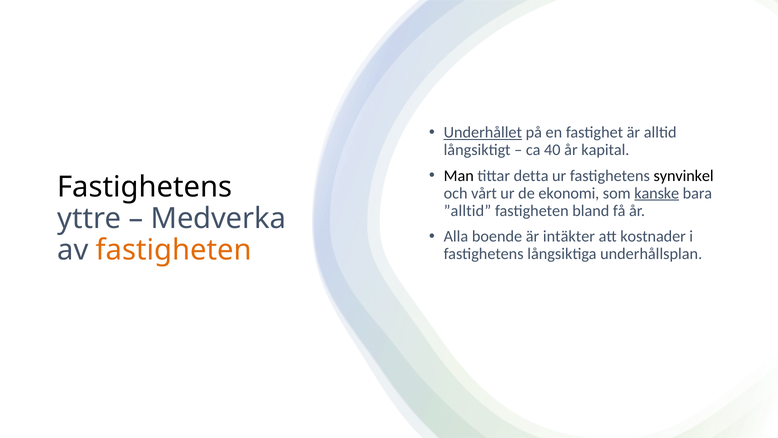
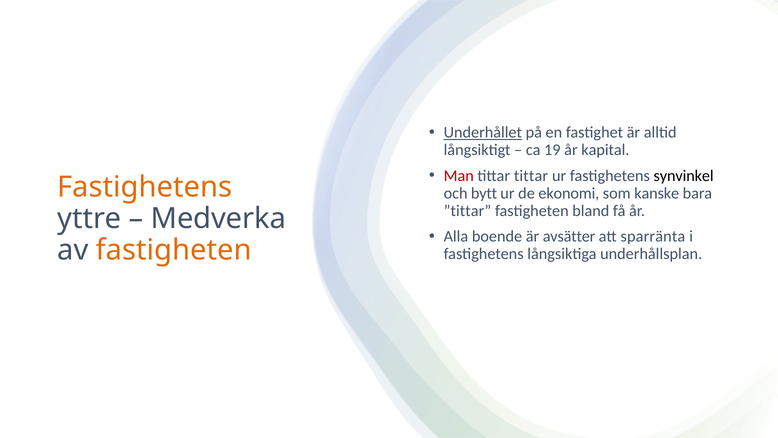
40: 40 -> 19 (552, 150)
Man colour: black -> red (459, 176)
tittar detta: detta -> tittar (531, 176)
Fastighetens colour: black -> orange (145, 187)
vårt: vårt -> bytt (484, 193)
kanske underline: present -> none (657, 193)
”alltid: ”alltid -> ”tittar (467, 211)
intäkter: intäkter -> avsätter (569, 236)
kostnader: kostnader -> sparränta (653, 236)
